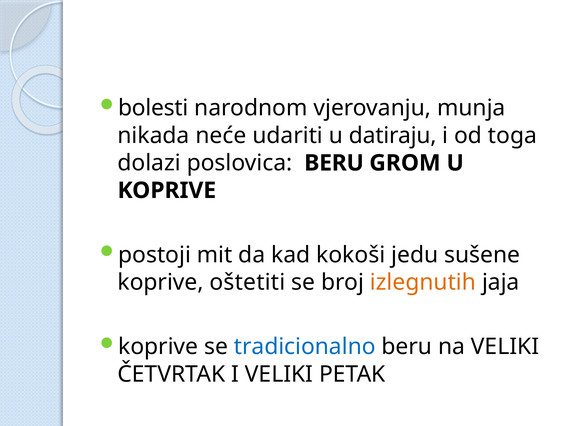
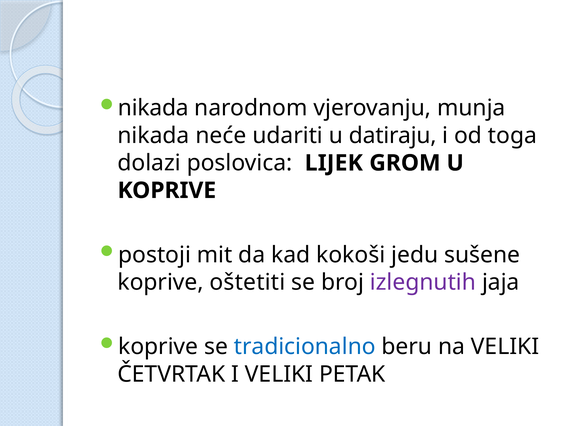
bolesti: bolesti -> nikada (153, 108)
poslovica BERU: BERU -> LIJEK (334, 163)
izlegnutih colour: orange -> purple (423, 282)
